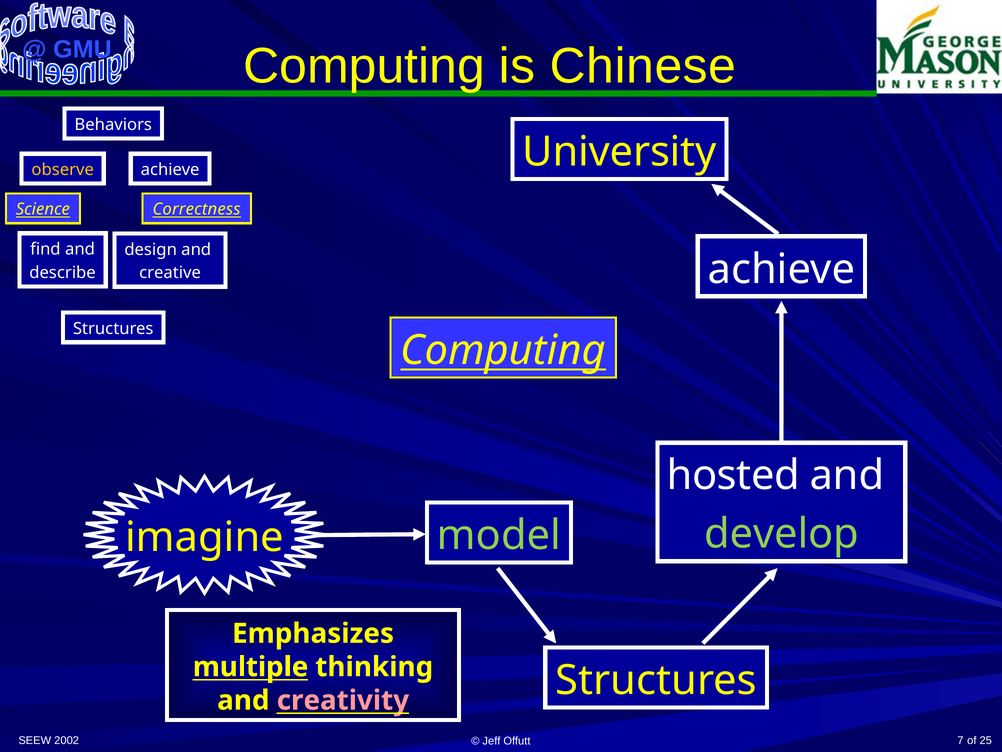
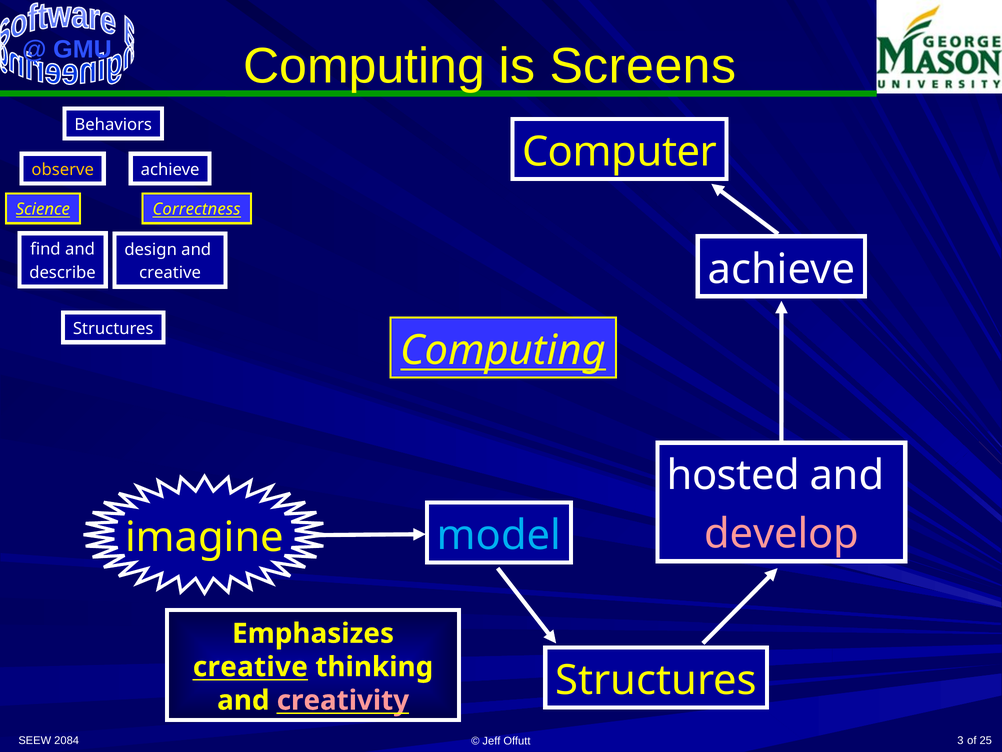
Chinese: Chinese -> Screens (643, 66)
University: University -> Computer (620, 152)
develop colour: light green -> pink (782, 534)
model colour: light green -> light blue (499, 535)
multiple: multiple -> creative (250, 667)
2002: 2002 -> 2084 (67, 740)
7: 7 -> 3 (960, 740)
